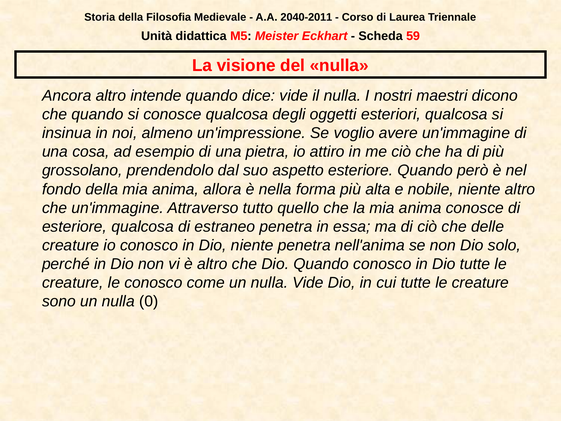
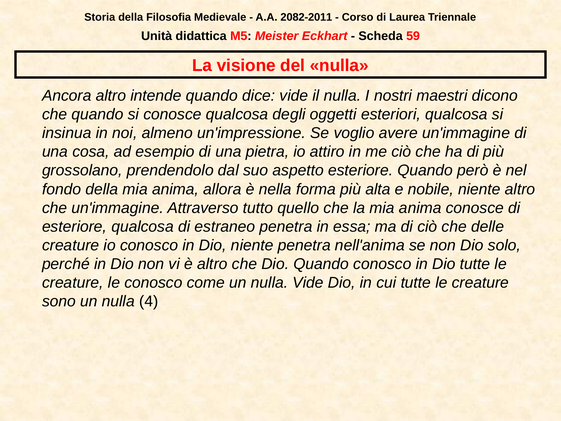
2040-2011: 2040-2011 -> 2082-2011 (306, 17)
0: 0 -> 4 (149, 301)
